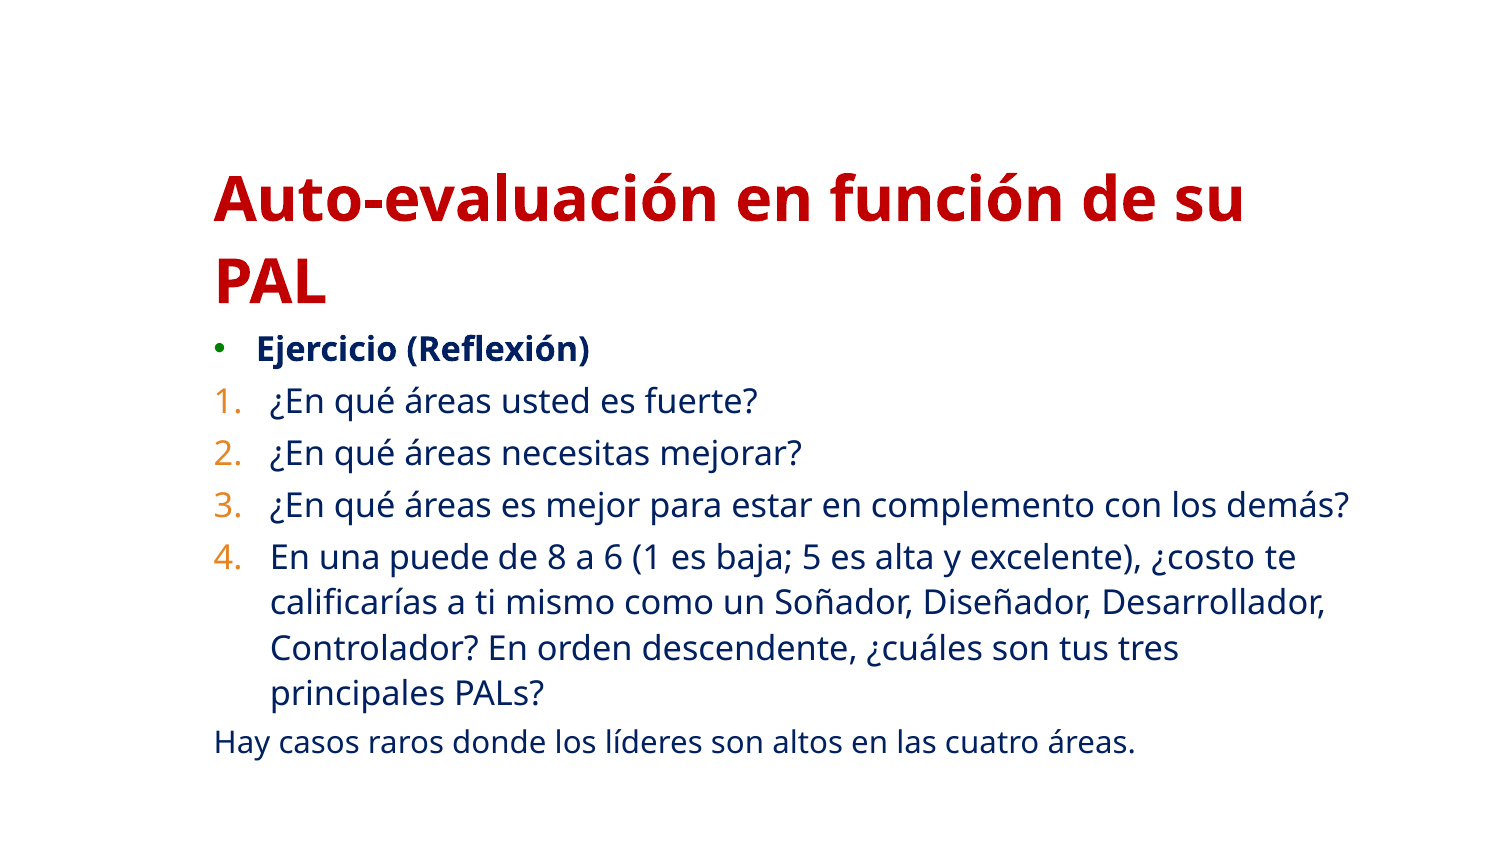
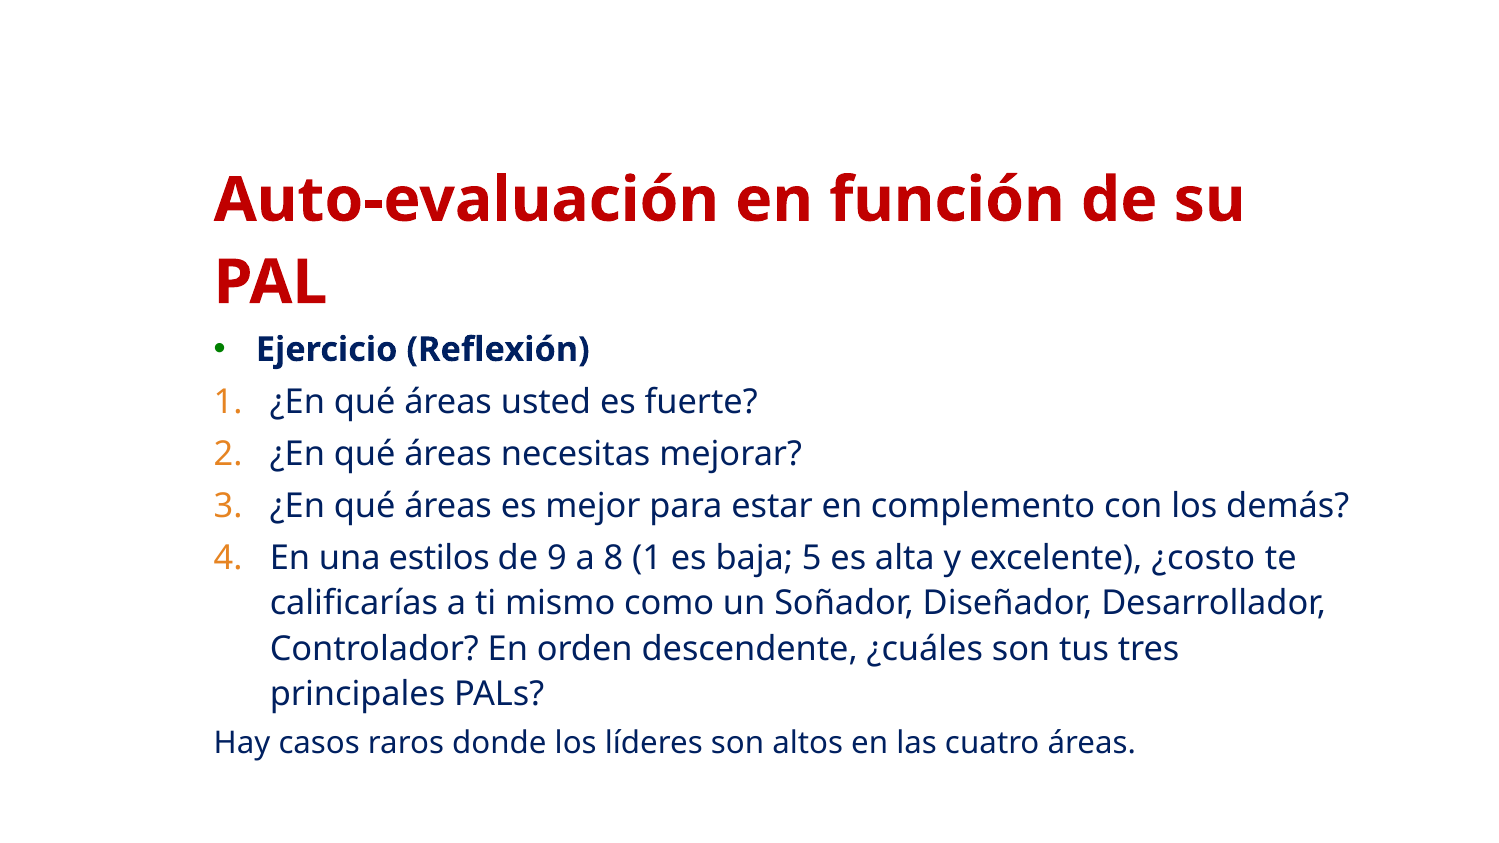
puede: puede -> estilos (439, 558)
8: 8 -> 9 (557, 558)
6: 6 -> 8 (613, 558)
